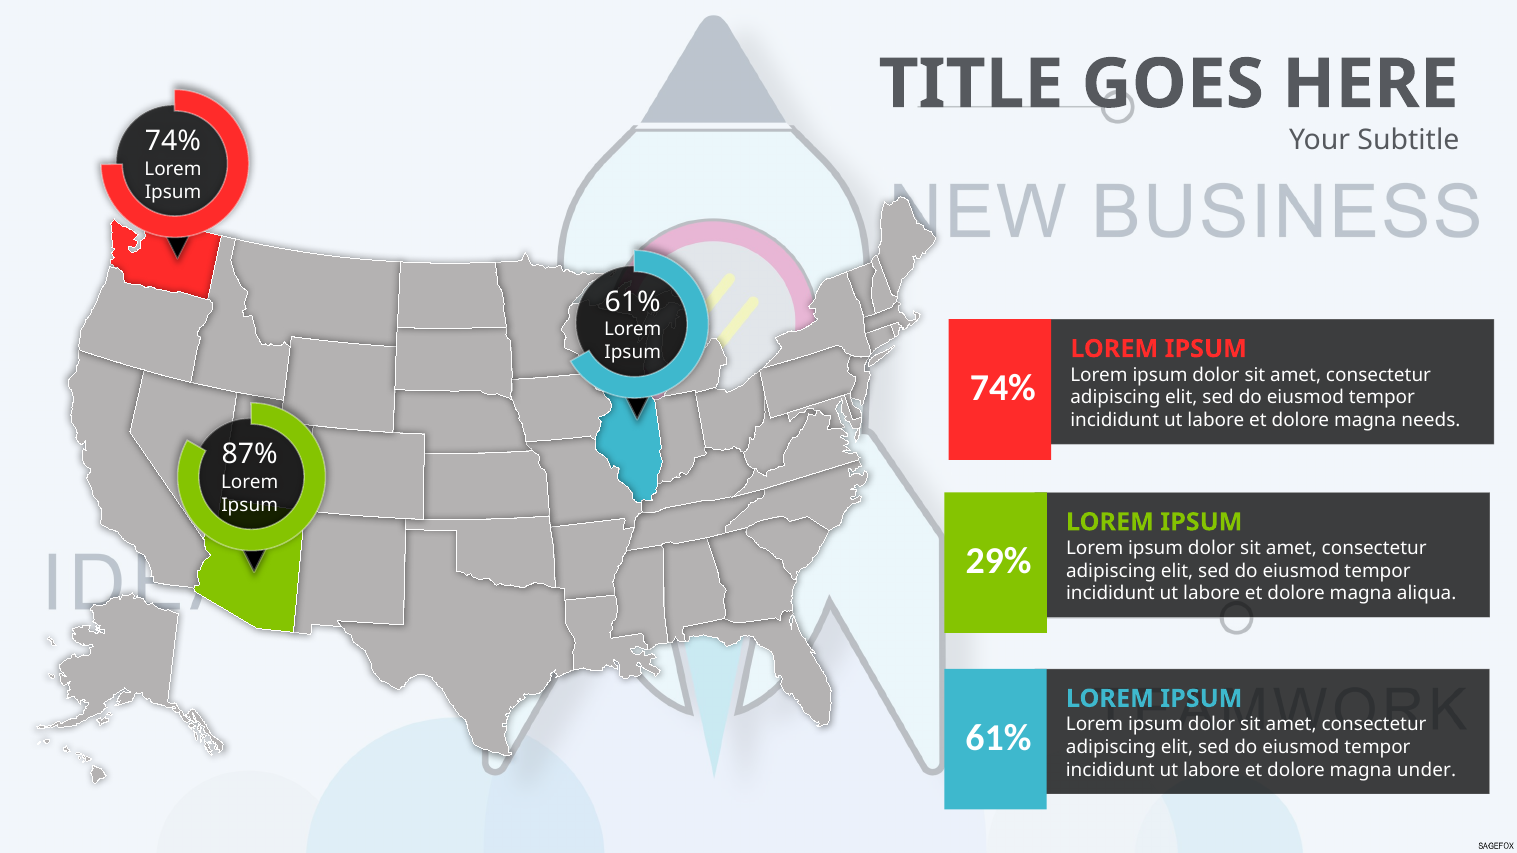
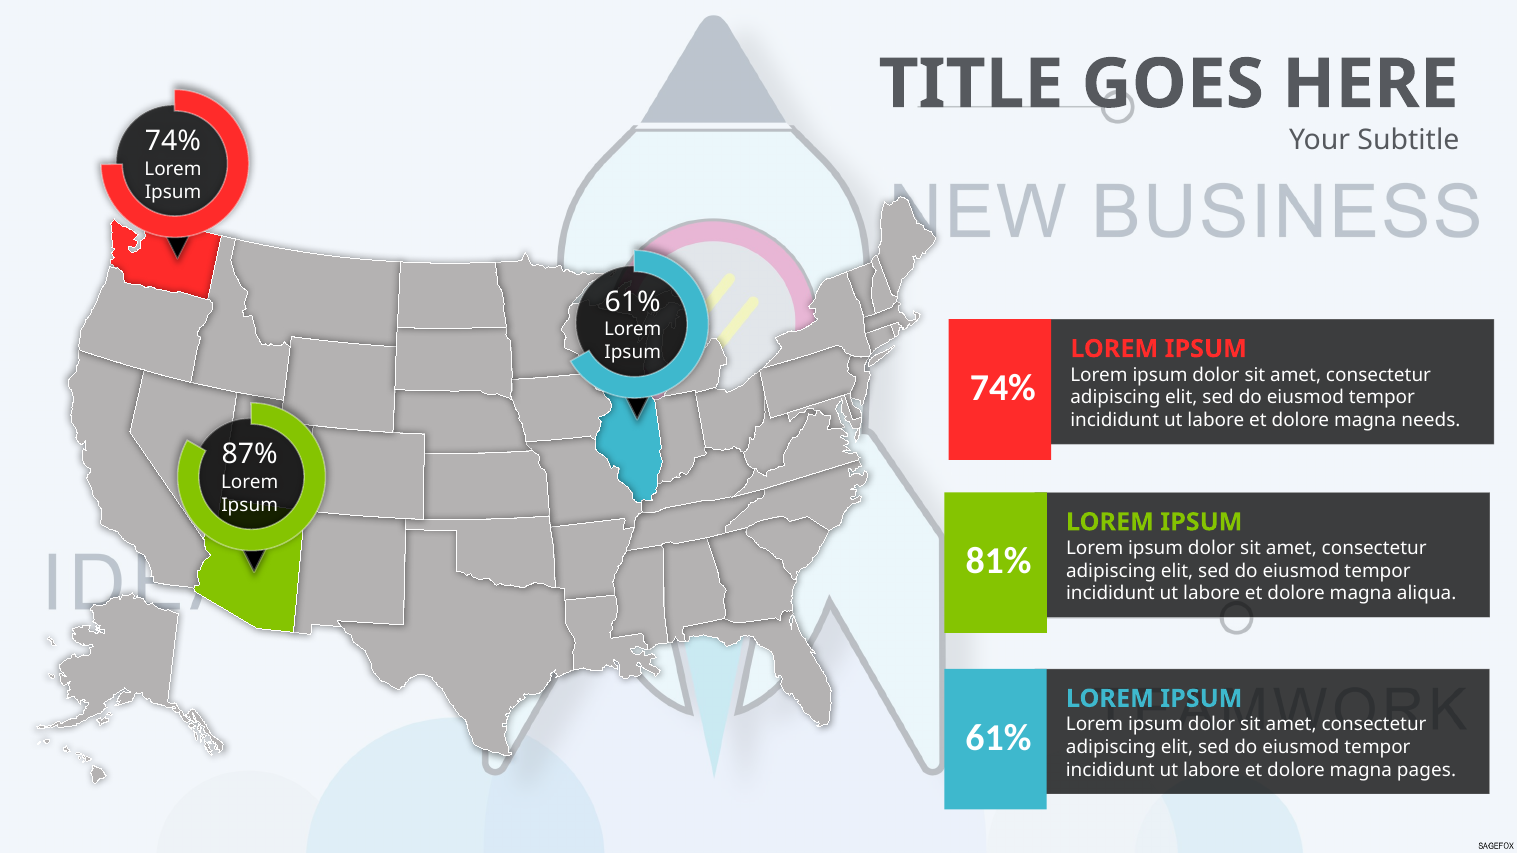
29%: 29% -> 81% (999, 562)
under: under -> pages (1427, 770)
